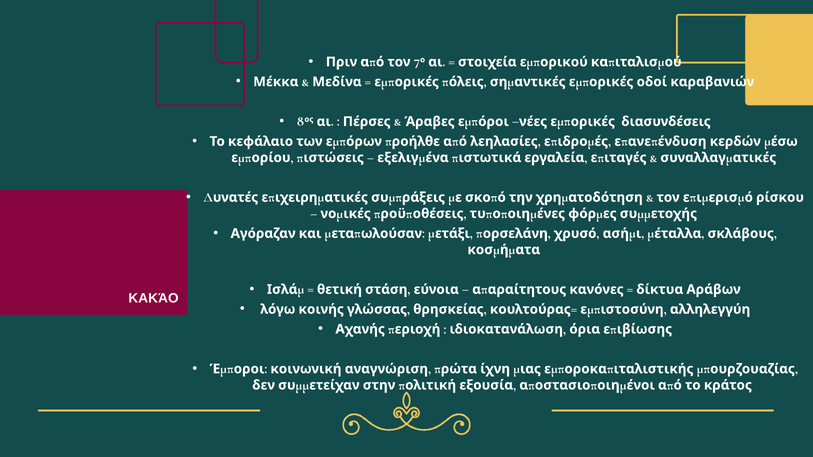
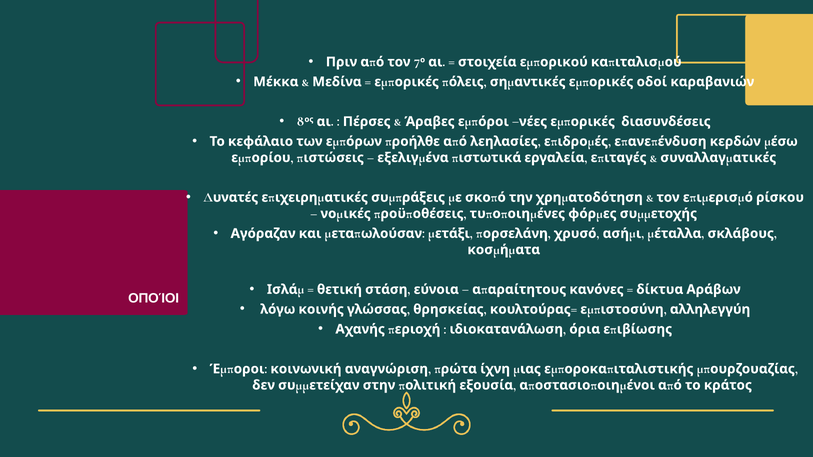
ΚΑΚΆΟ: ΚΑΚΆΟ -> ΟΠΟΊΟΙ (154, 299)
